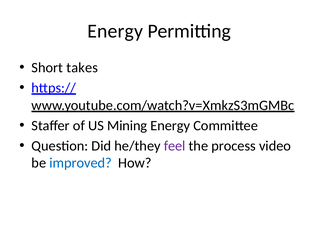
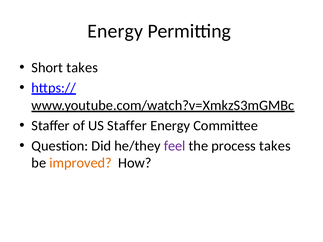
US Mining: Mining -> Staffer (127, 126)
process video: video -> takes (275, 146)
improved colour: blue -> orange (81, 163)
